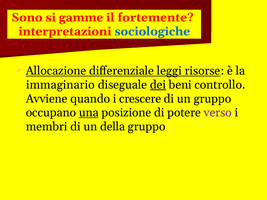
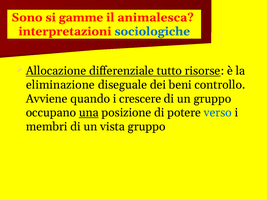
fortemente: fortemente -> animalesca (156, 18)
leggi: leggi -> tutto (169, 71)
immaginario: immaginario -> eliminazione (60, 85)
dei underline: present -> none (158, 85)
verso colour: purple -> blue (218, 113)
della: della -> vista (113, 127)
